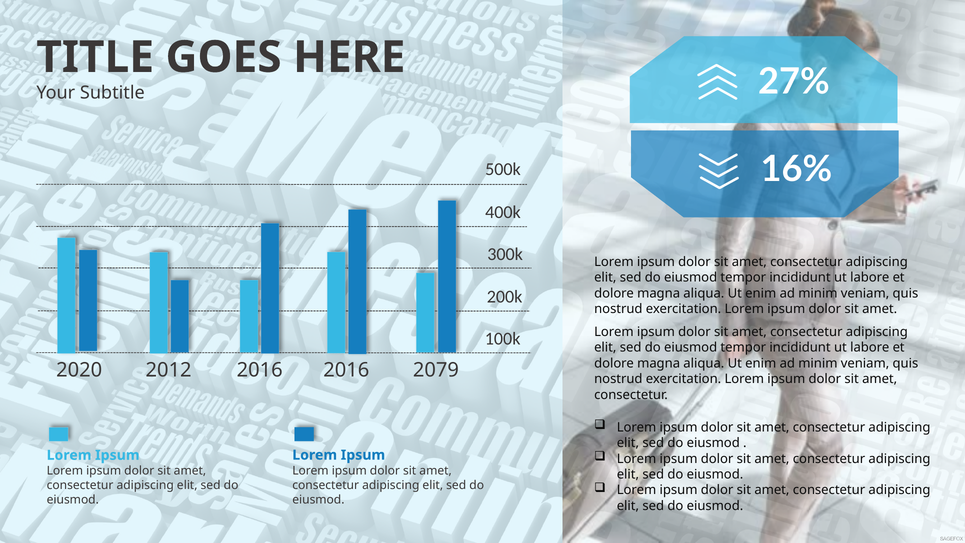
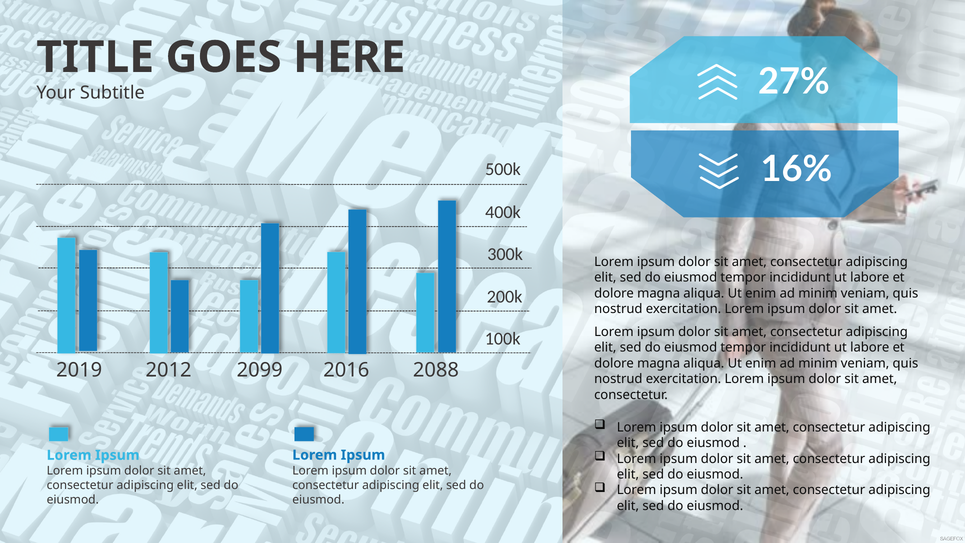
2020: 2020 -> 2019 (79, 370)
2012 2016: 2016 -> 2099 (260, 370)
2079: 2079 -> 2088 (436, 370)
